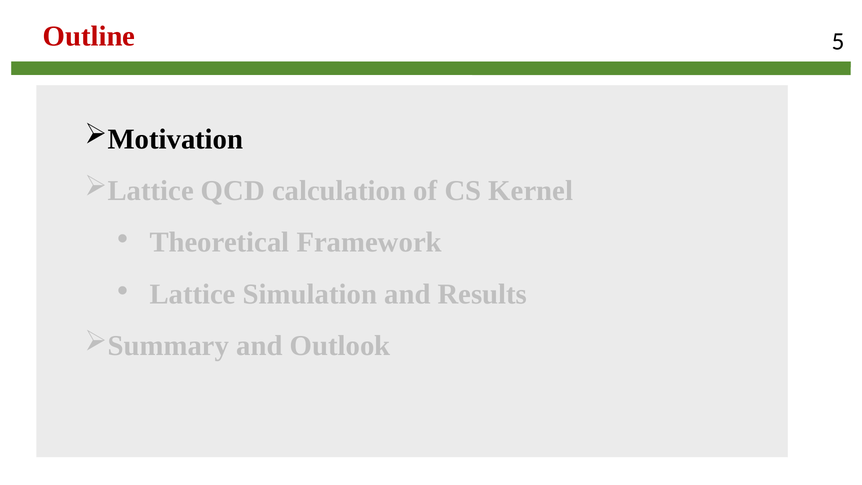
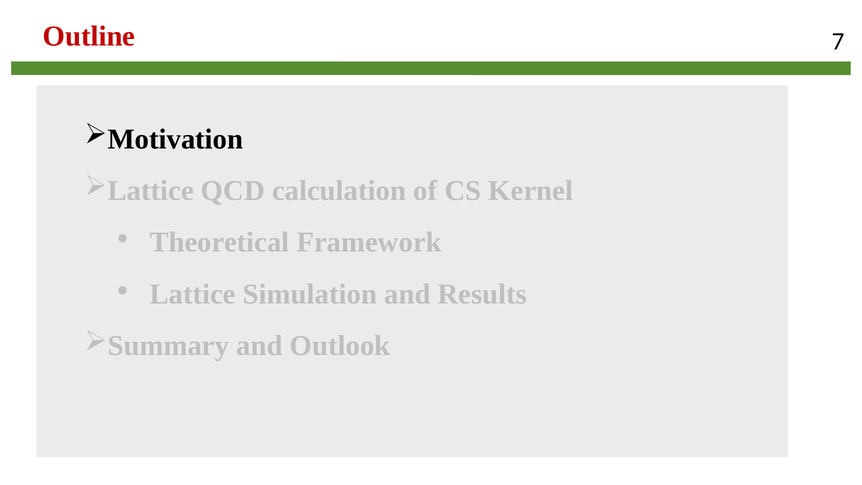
5: 5 -> 7 (838, 41)
